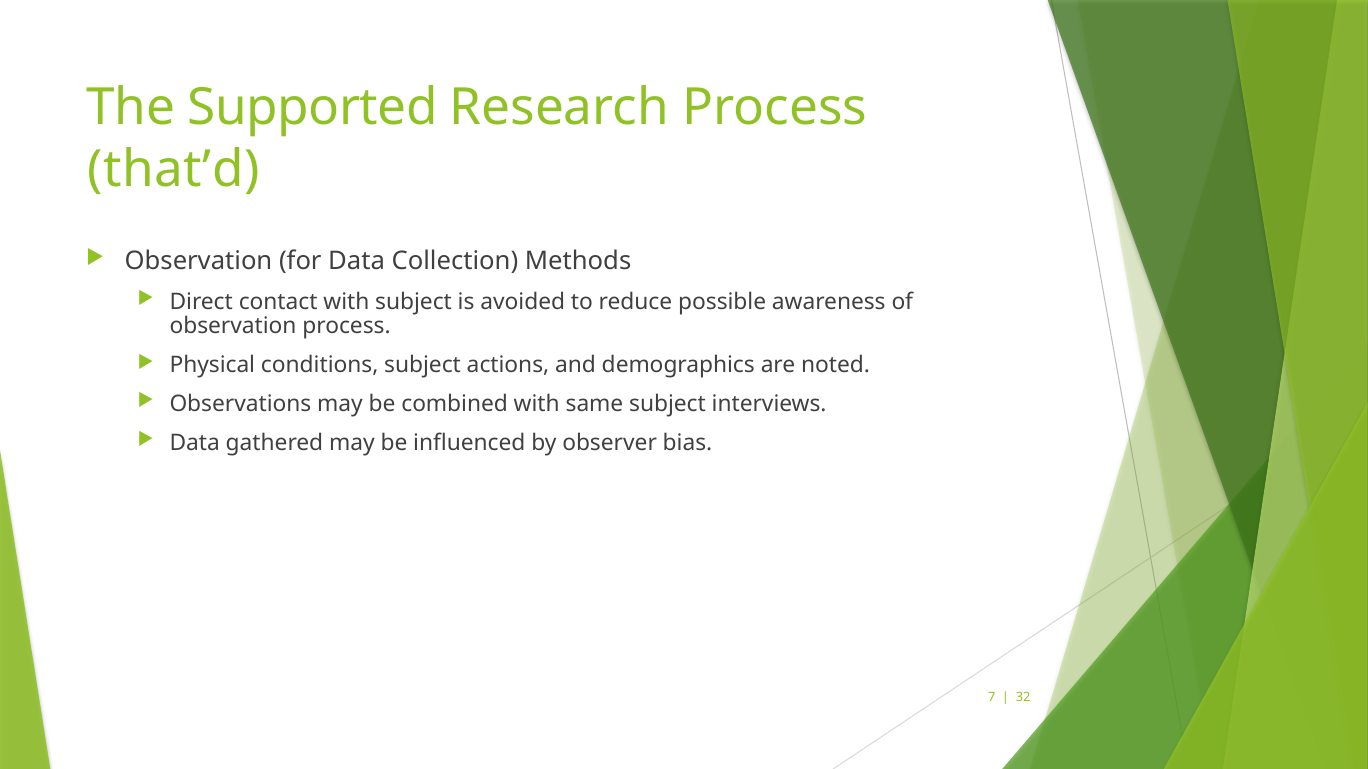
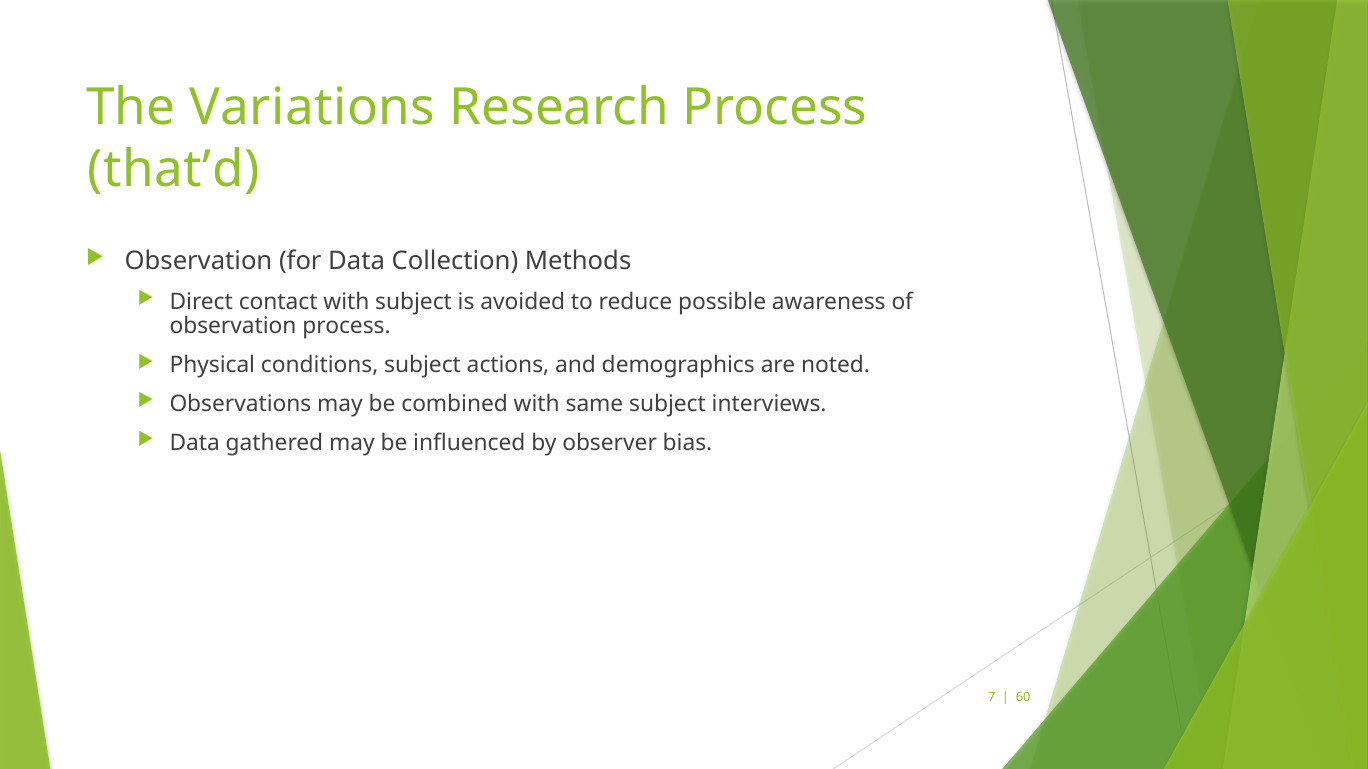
Supported: Supported -> Variations (312, 108)
32: 32 -> 60 (1023, 698)
